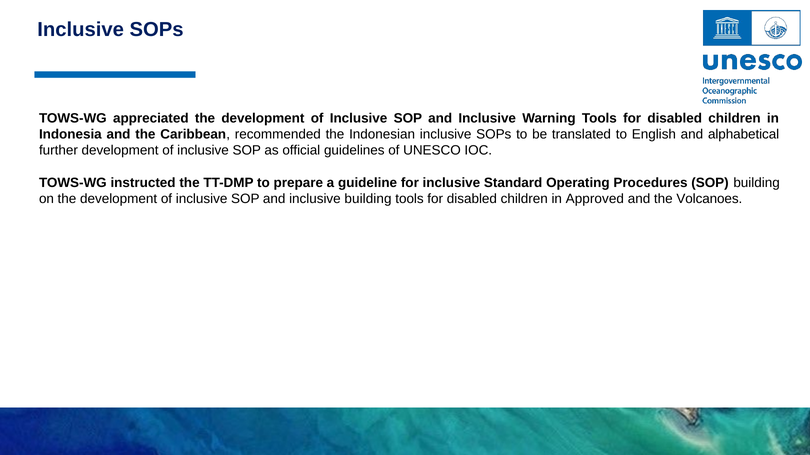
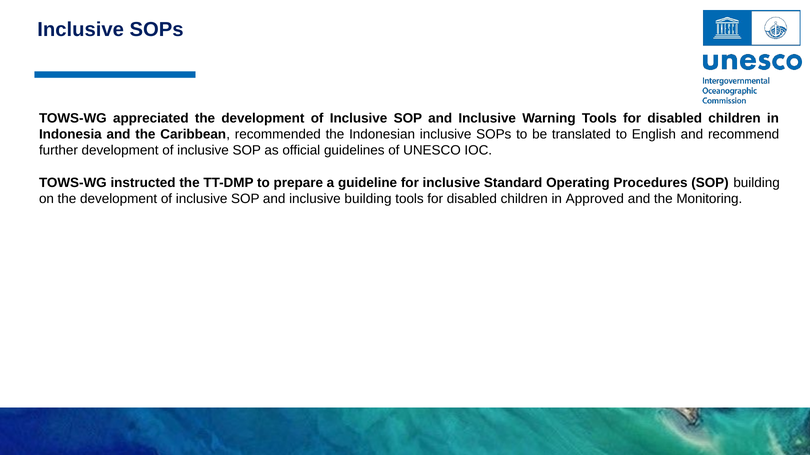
alphabetical: alphabetical -> recommend (744, 134)
Volcanoes: Volcanoes -> Monitoring (709, 199)
